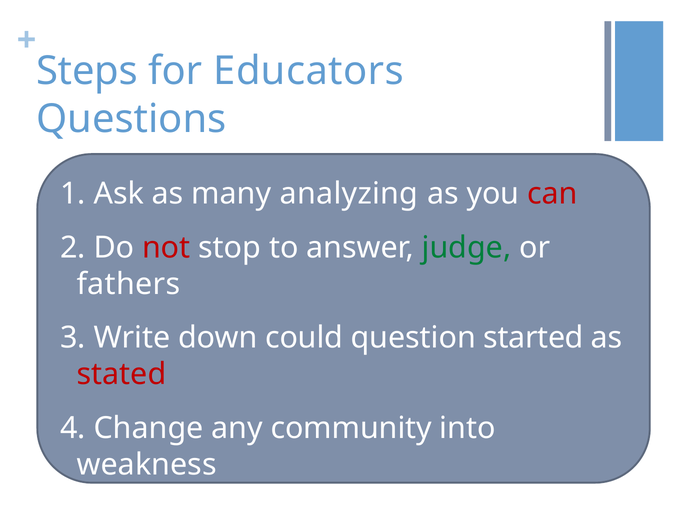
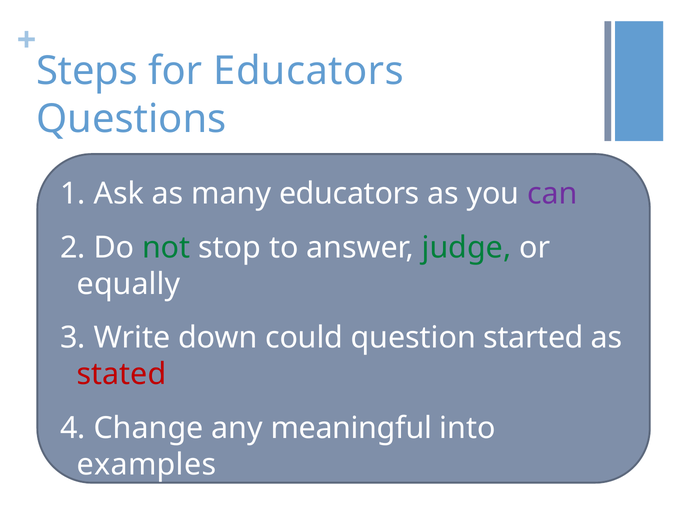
many analyzing: analyzing -> educators (349, 194)
can colour: red -> purple (553, 194)
not colour: red -> green (166, 247)
fathers: fathers -> equally (129, 284)
community: community -> meaningful (351, 428)
weakness: weakness -> examples (147, 464)
